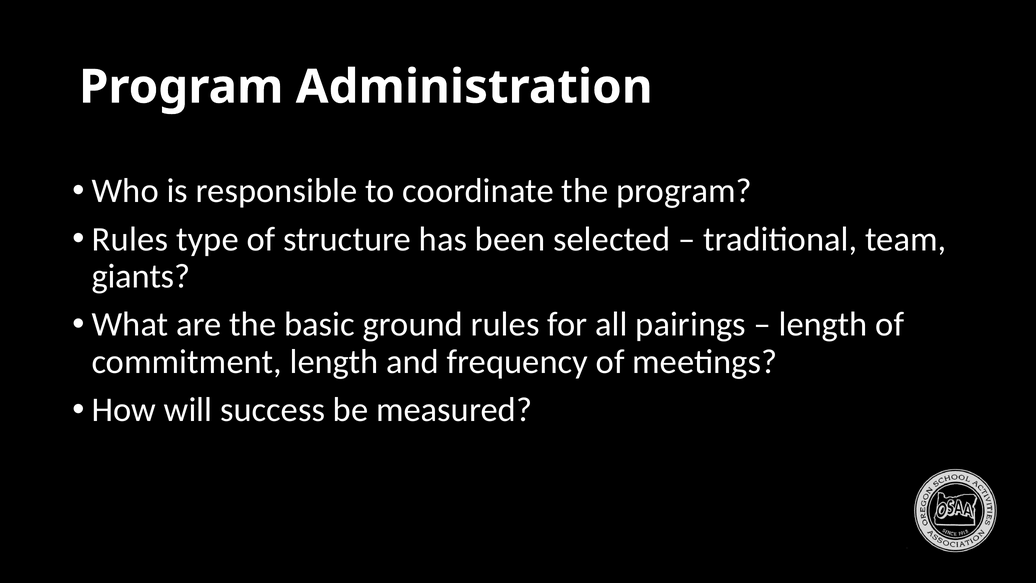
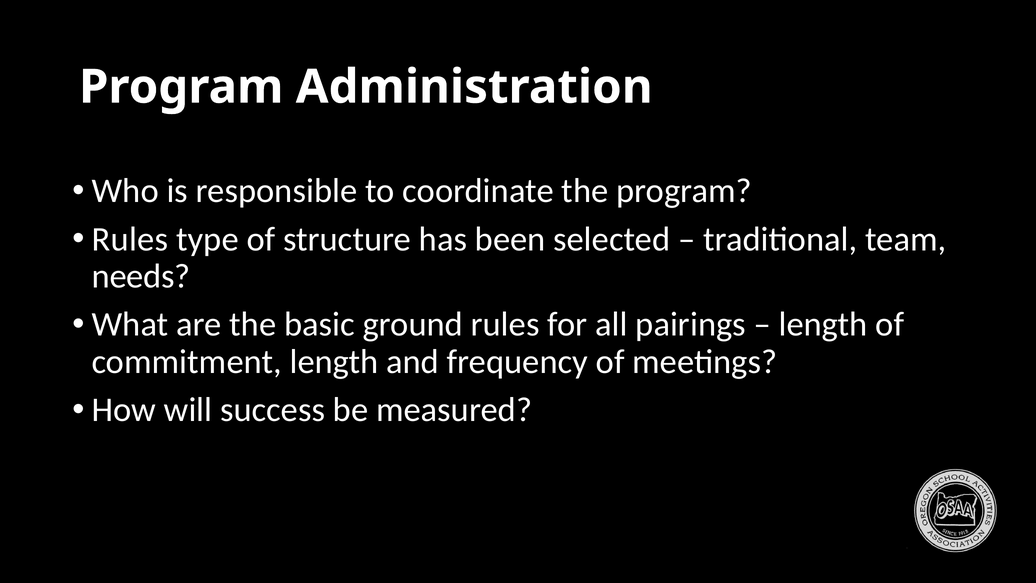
giants: giants -> needs (141, 276)
